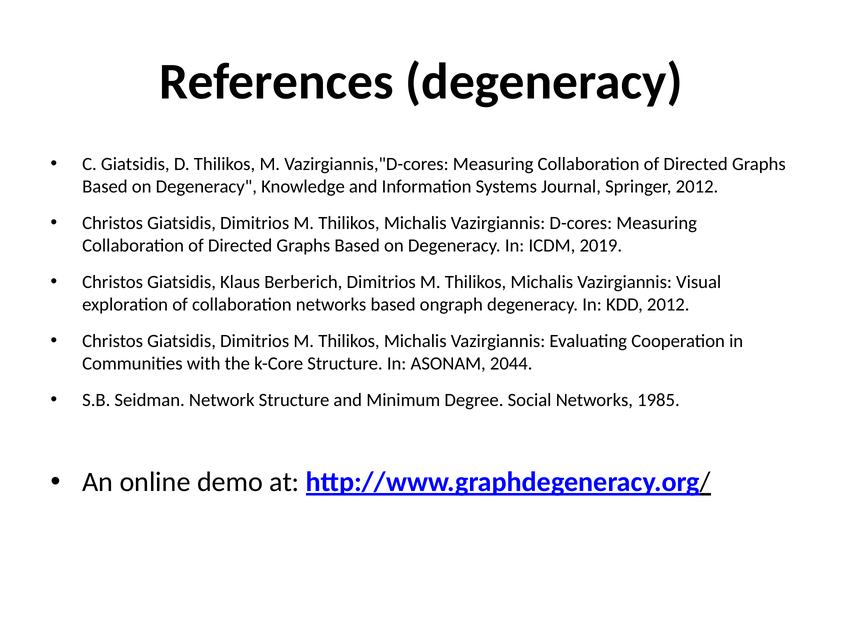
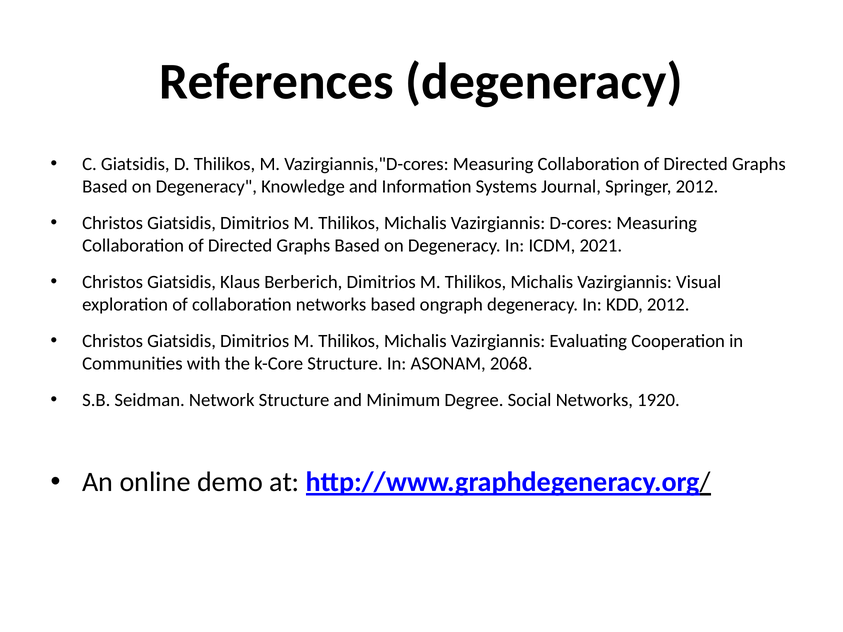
2019: 2019 -> 2021 (601, 246)
2044: 2044 -> 2068 (511, 364)
1985: 1985 -> 1920 (658, 400)
